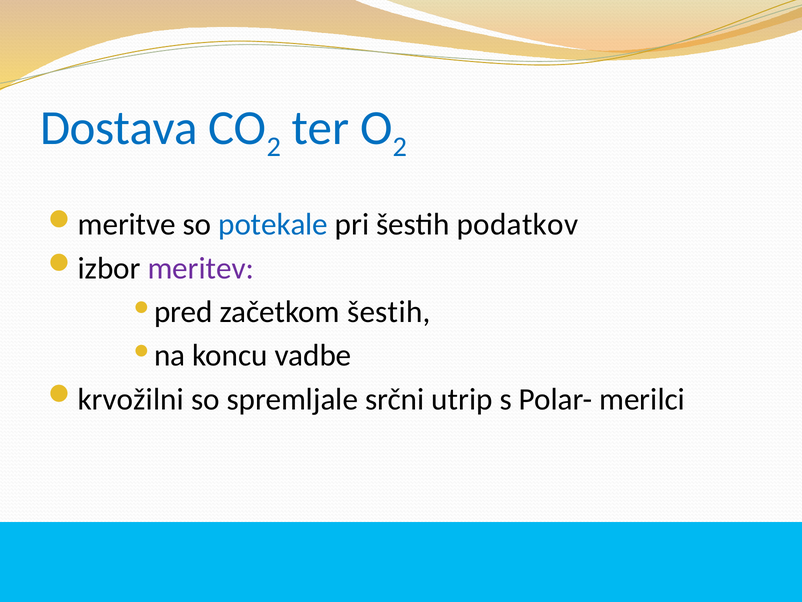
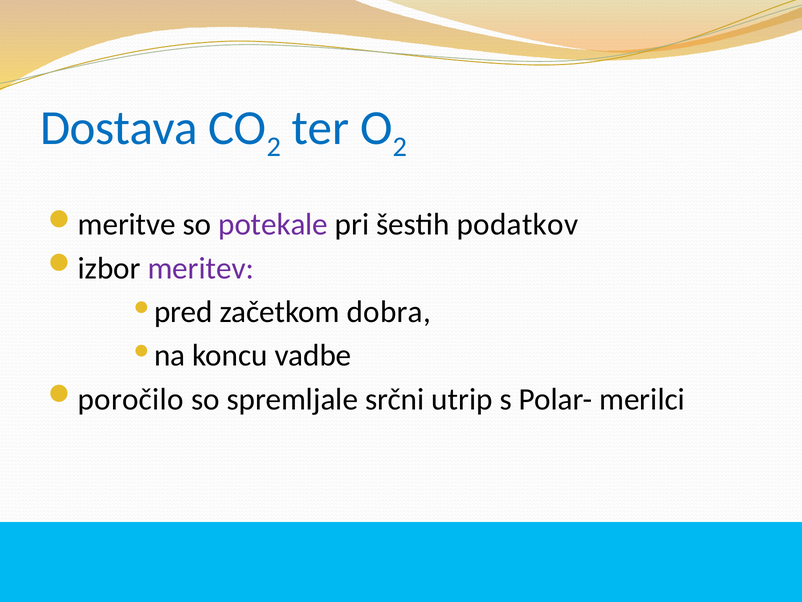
potekale colour: blue -> purple (273, 224)
začetkom šestih: šestih -> dobra (389, 312)
krvožilni: krvožilni -> poročilo (131, 399)
